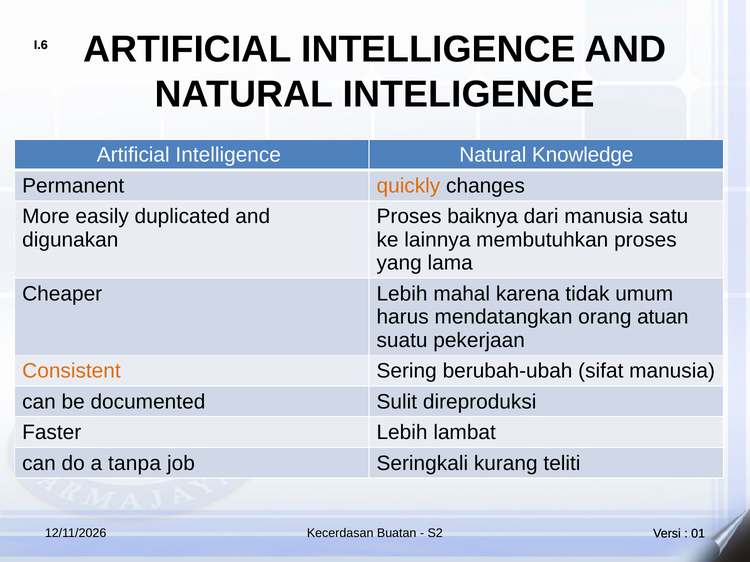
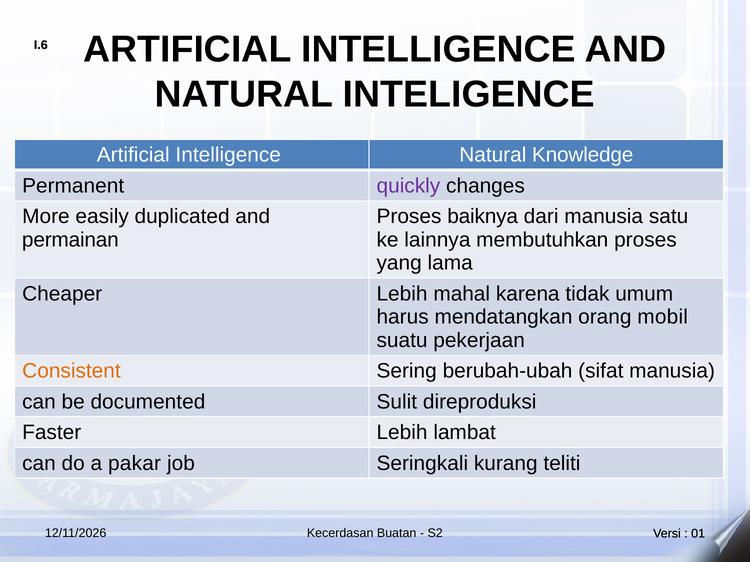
quickly colour: orange -> purple (408, 186)
digunakan: digunakan -> permainan (70, 240)
atuan: atuan -> mobil (663, 317)
tanpa: tanpa -> pakar (135, 464)
